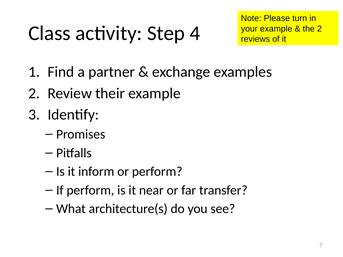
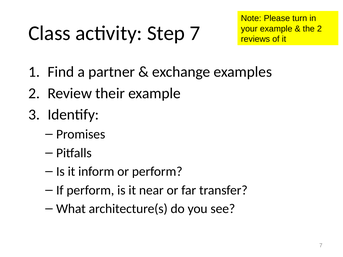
Step 4: 4 -> 7 (195, 33)
